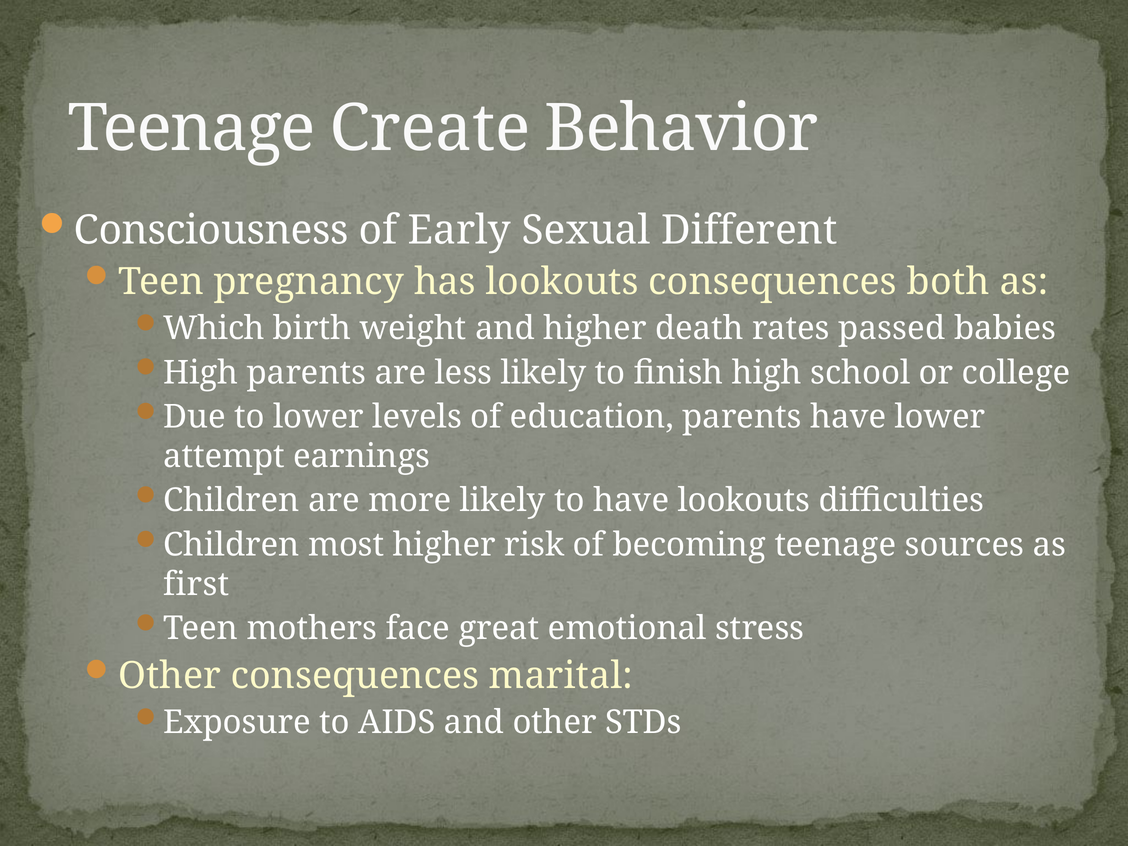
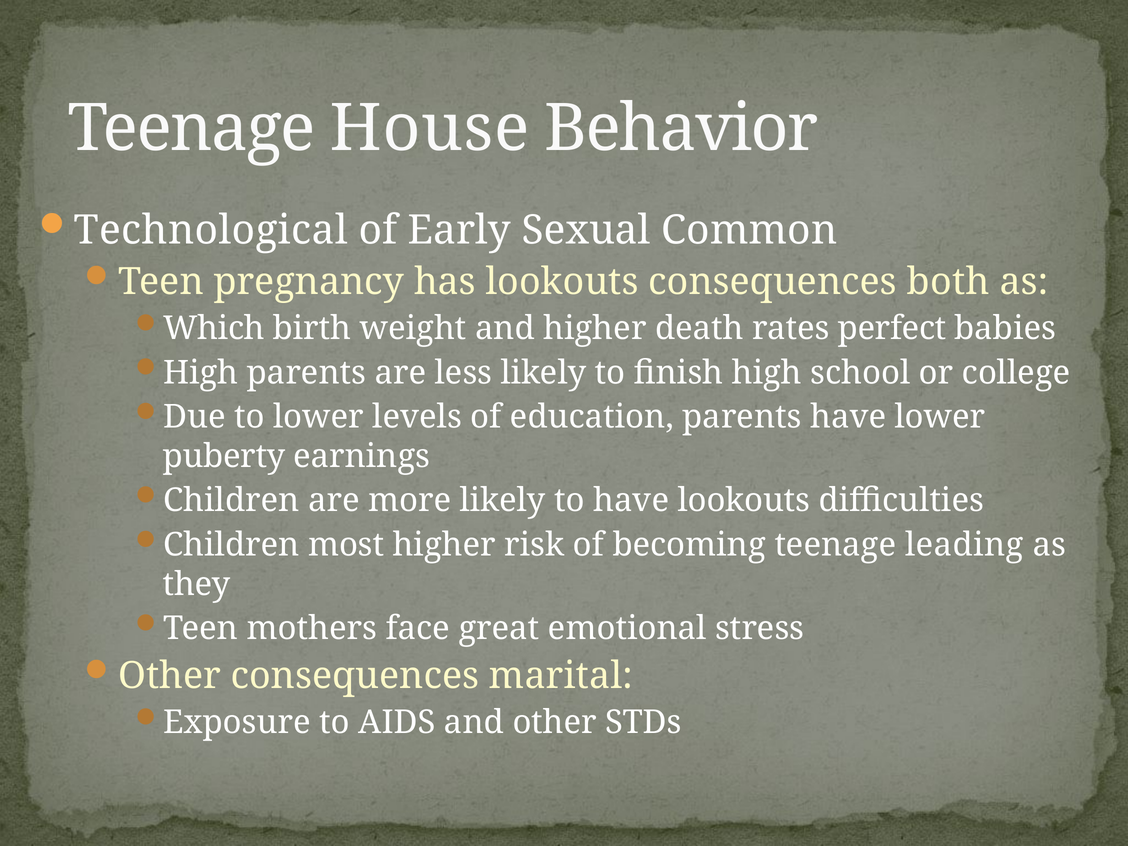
Create: Create -> House (430, 129)
Consciousness: Consciousness -> Technological (211, 230)
Different: Different -> Common (749, 230)
passed: passed -> perfect (892, 329)
attempt: attempt -> puberty (224, 456)
sources: sources -> leading (964, 545)
first: first -> they (197, 584)
